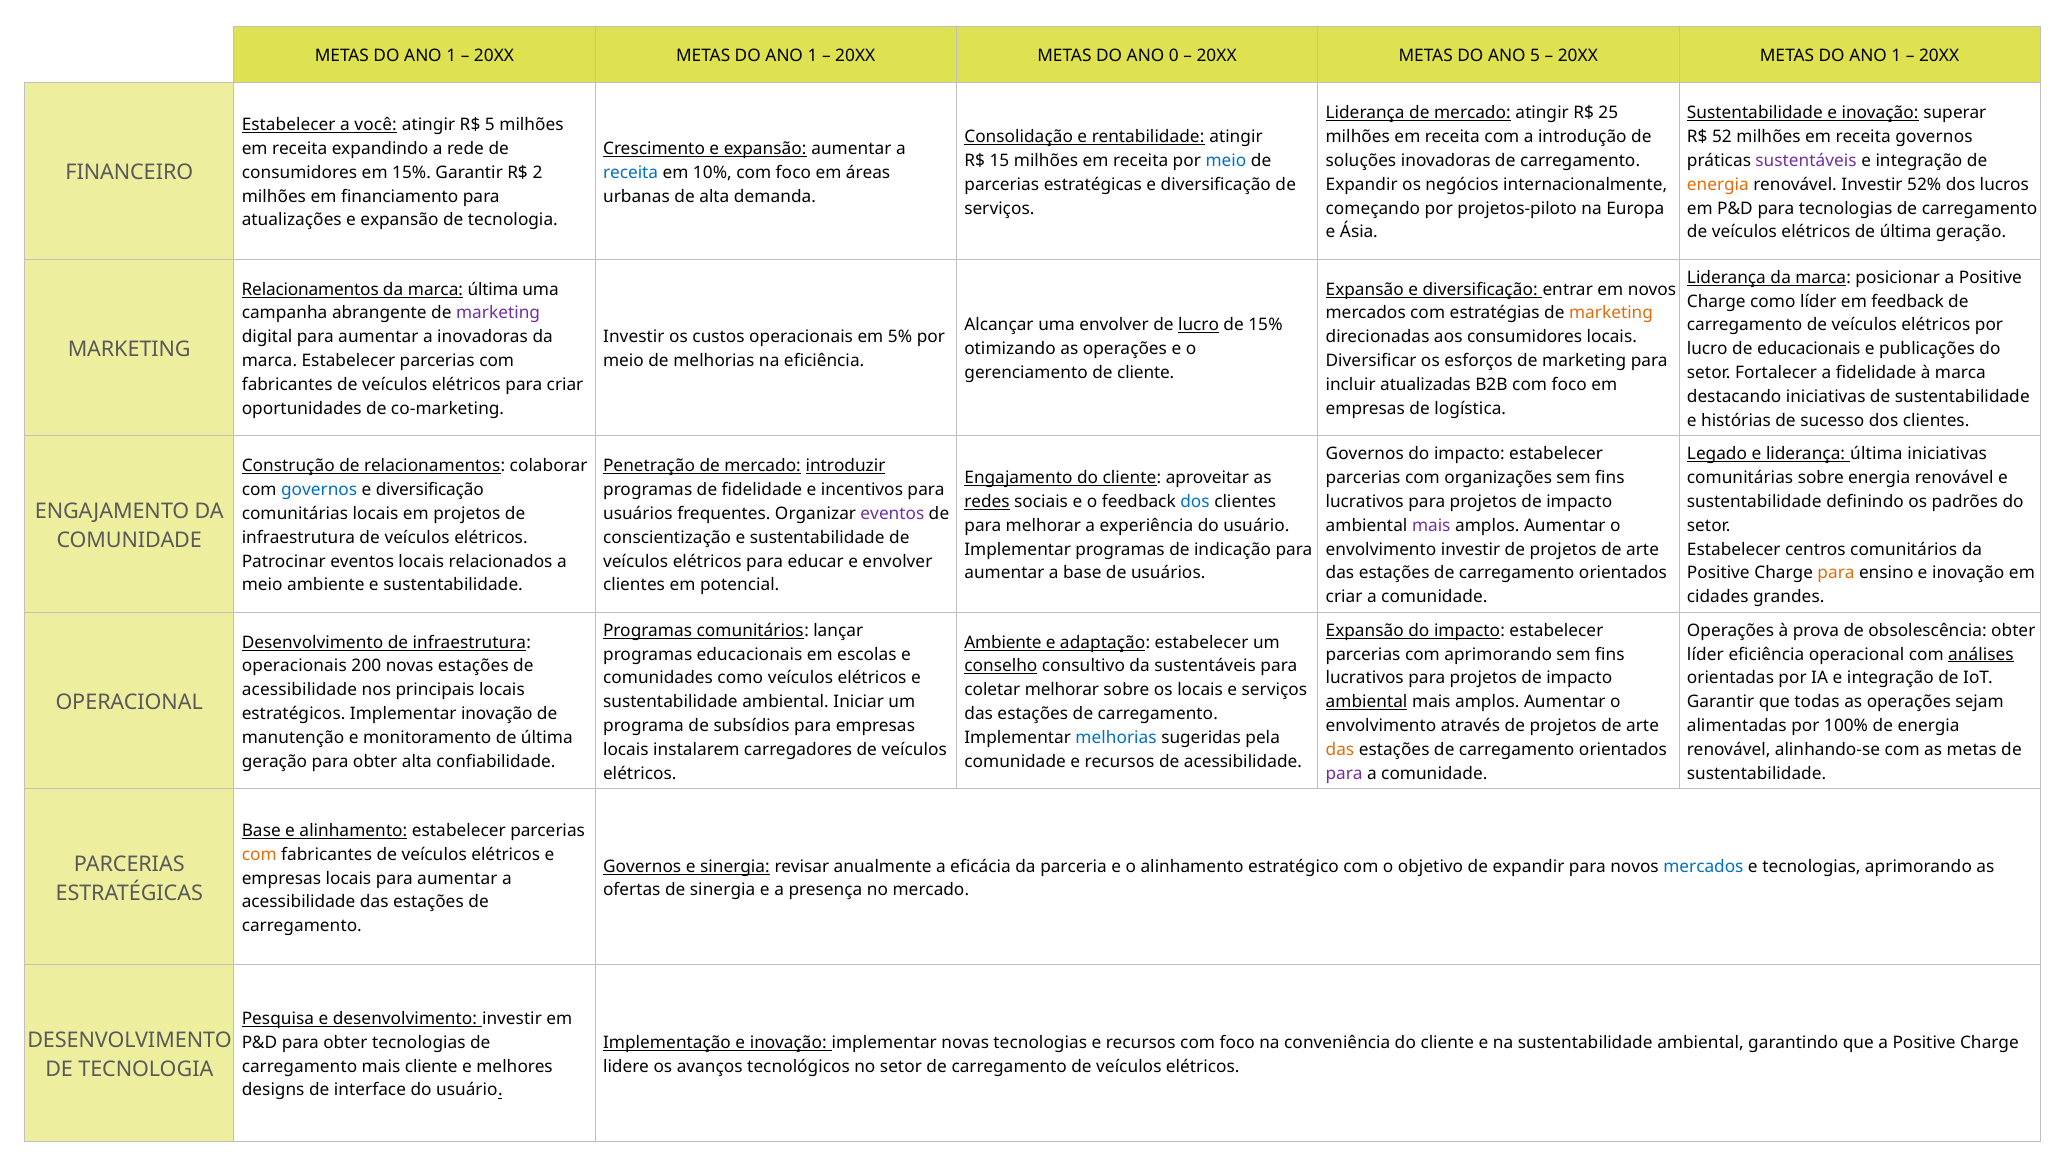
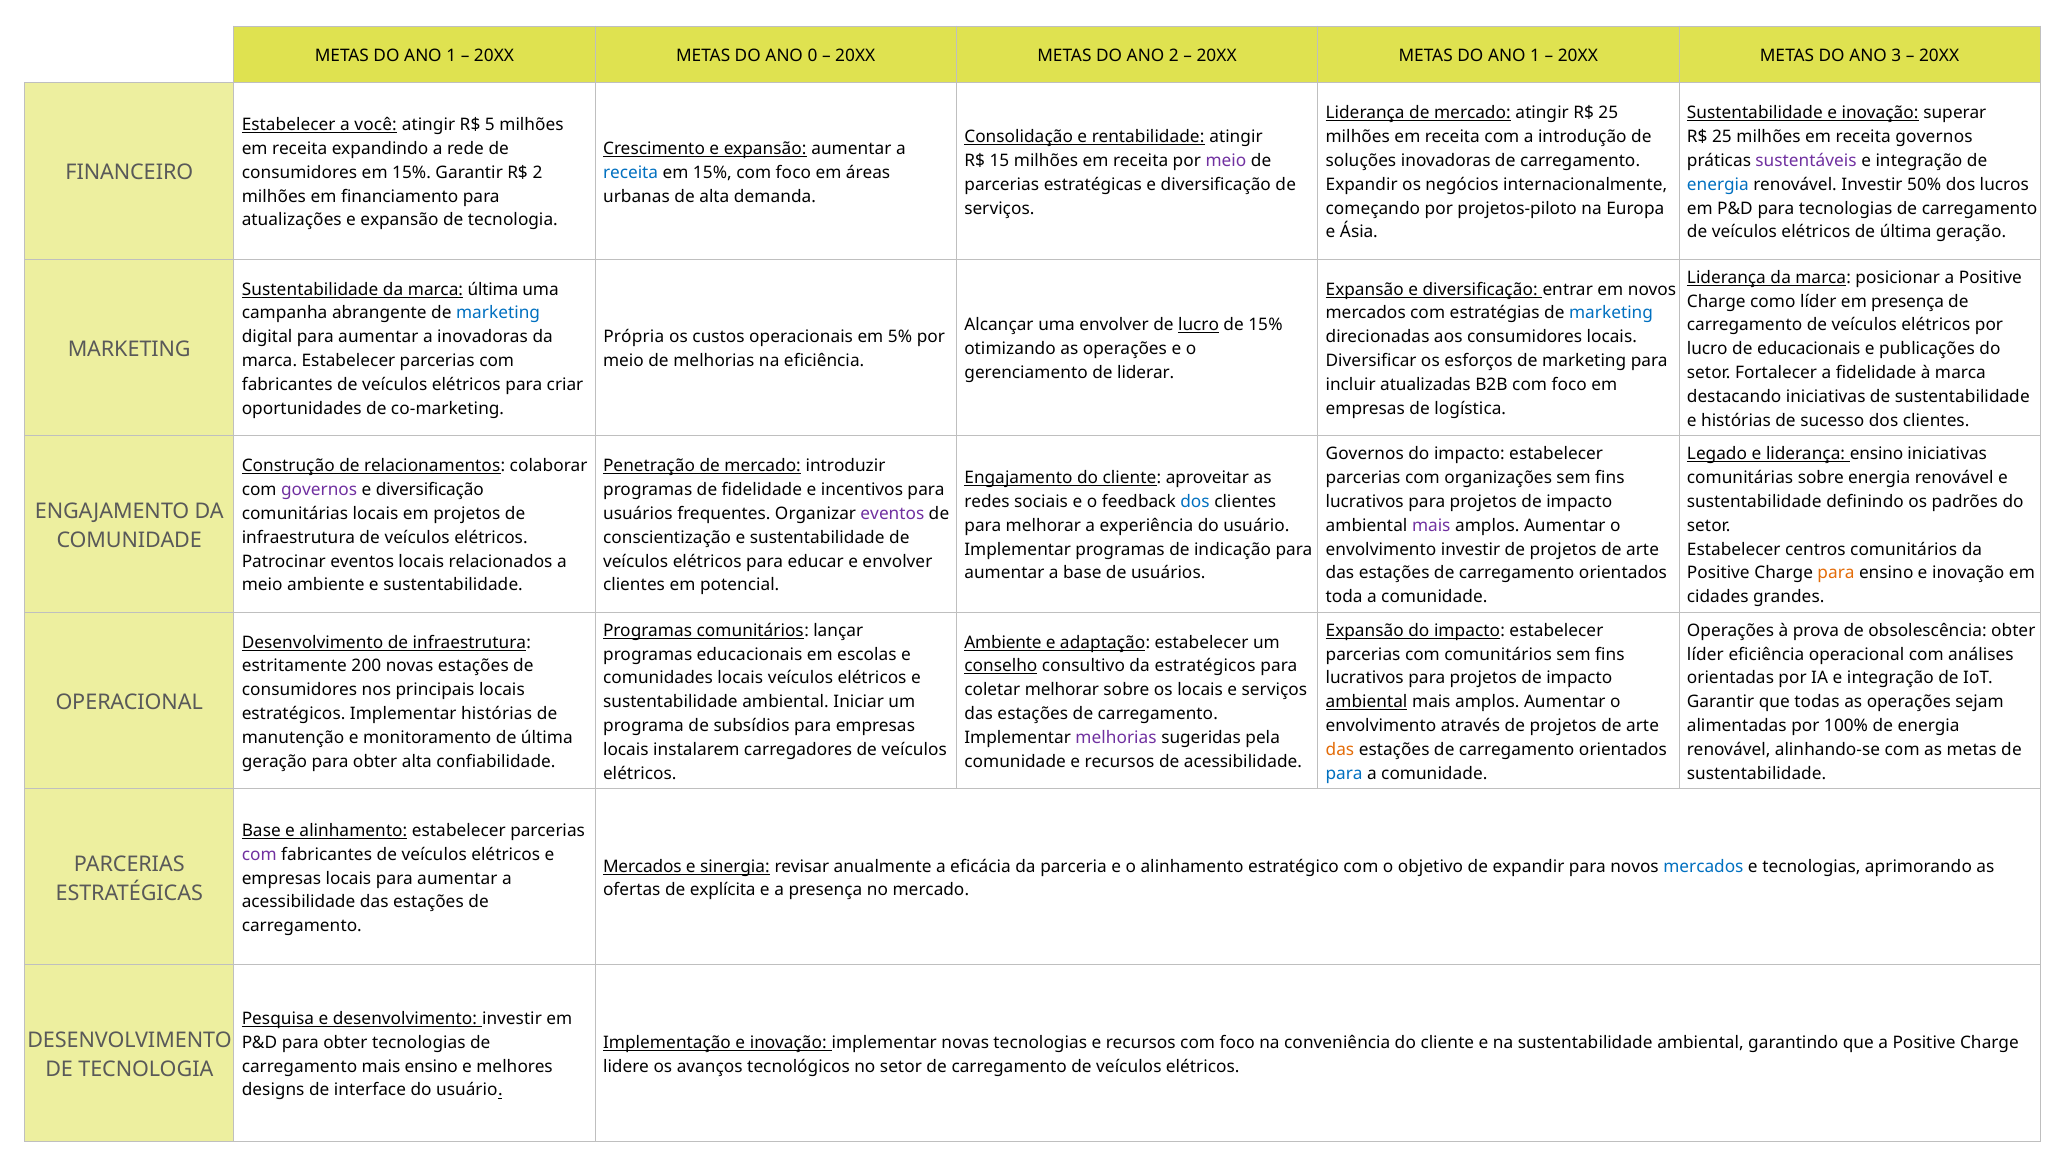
1: 1 -> 0 (813, 56)
ANO 0: 0 -> 2 (1174, 56)
5: 5 -> 1 (1535, 56)
1: 1 -> 3 (1896, 56)
52: 52 -> 25 (1722, 137)
meio colour: blue -> purple (1226, 161)
10%: 10% -> 15% (712, 173)
energia colour: orange -> blue (1718, 184)
52%: 52% -> 50% (1924, 184)
Relacionamentos: Relacionamentos -> Sustentabilidade (310, 289)
em feedback: feedback -> presença (1908, 301)
marketing colour: purple -> blue (498, 313)
marketing colour: orange -> blue (1611, 313)
Investir: Investir -> Própria (634, 337)
de cliente: cliente -> liderar (1146, 373)
liderança última: última -> ensino (1877, 454)
introduzir underline: present -> none (845, 466)
governos colour: blue -> purple (319, 490)
redes underline: present -> none (987, 502)
criar: criar -> toda (1344, 597)
com aprimorando: aprimorando -> comunitários (1498, 654)
análises underline: present -> none (1981, 654)
operacionais: operacionais -> estritamente (294, 666)
da sustentáveis: sustentáveis -> estratégicos (1205, 666)
comunidades como: como -> locais (740, 678)
acessibilidade: acessibilidade -> consumidores (300, 690)
Implementar inovação: inovação -> histórias (497, 714)
melhorias colour: blue -> purple (1116, 738)
para colour: purple -> blue (1344, 774)
com colour: orange -> purple (259, 854)
Governos: Governos -> Mercados (642, 866)
de sinergia: sinergia -> explícita (723, 890)
mais cliente: cliente -> ensino (431, 1066)
